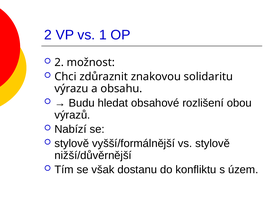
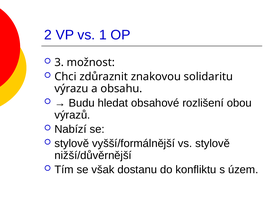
2: 2 -> 3 (59, 62)
